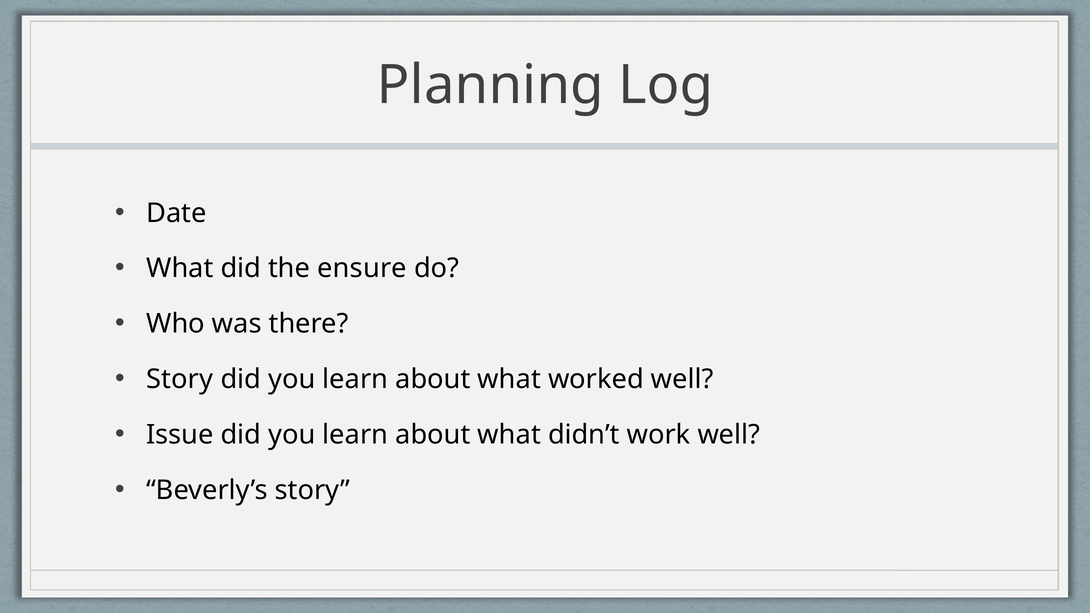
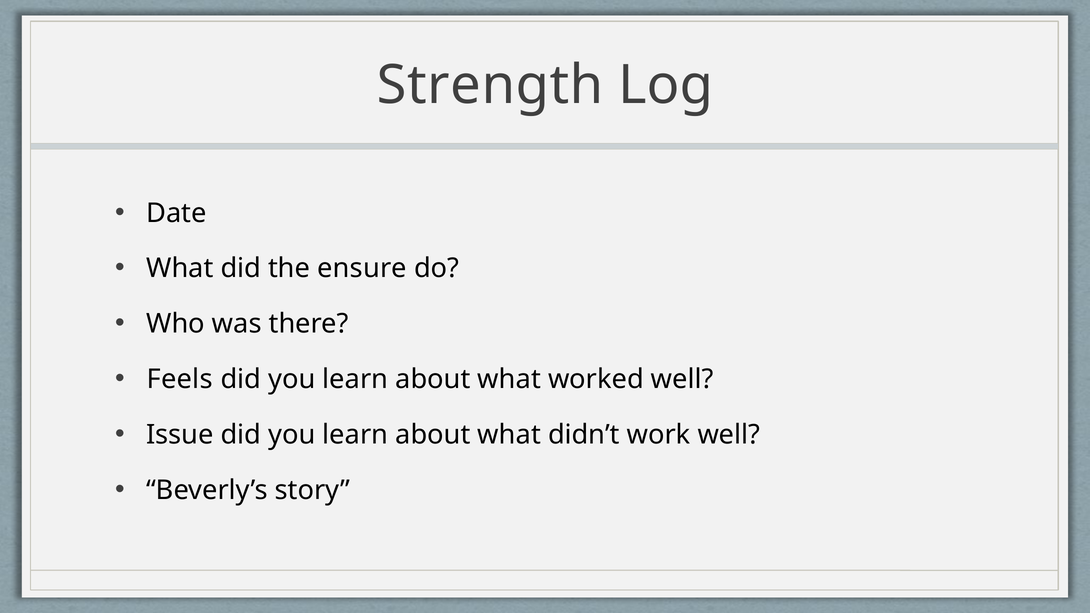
Planning: Planning -> Strength (490, 85)
Story: Story -> Feels (180, 379)
